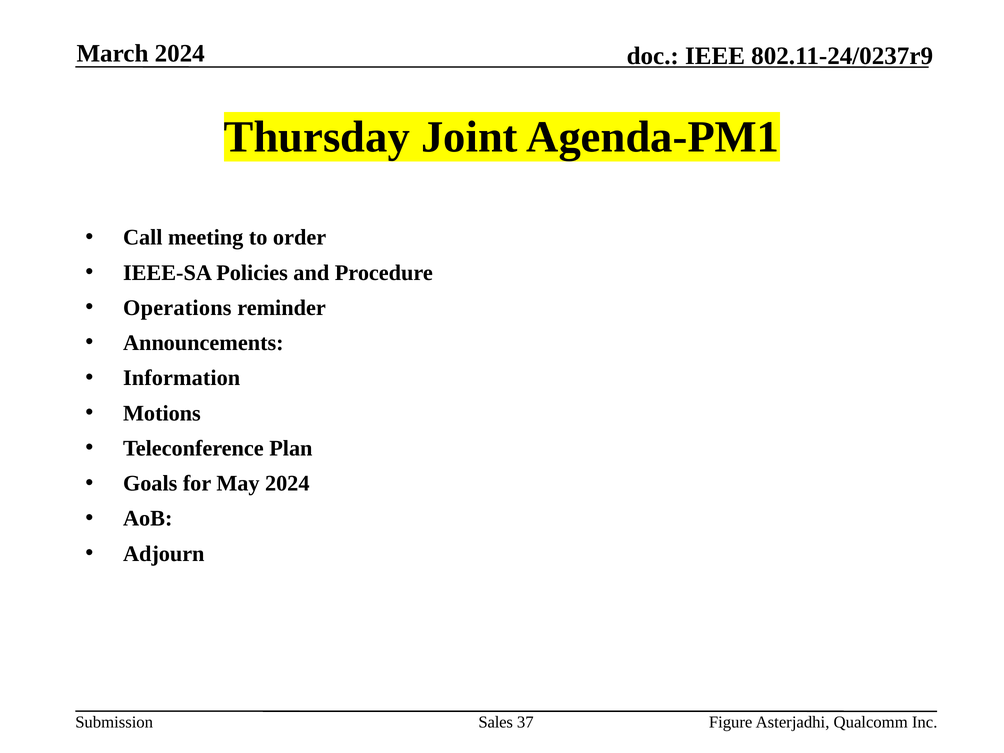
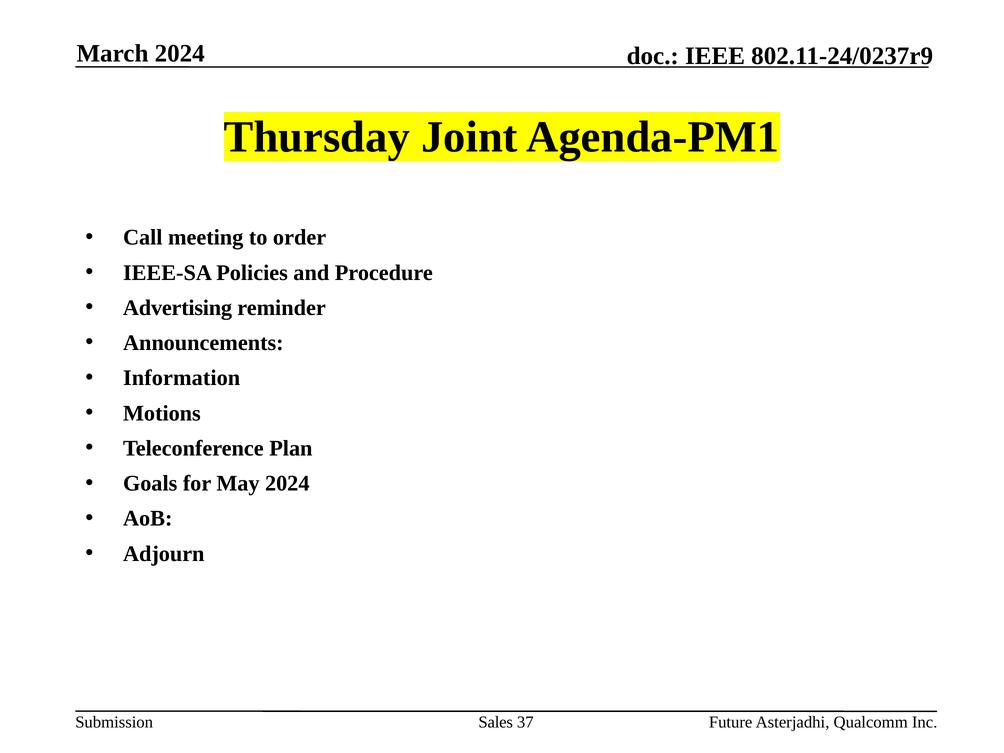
Operations: Operations -> Advertising (178, 308)
Figure: Figure -> Future (731, 722)
